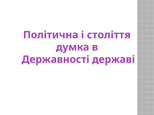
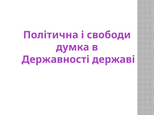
століття: століття -> свободи (109, 35)
